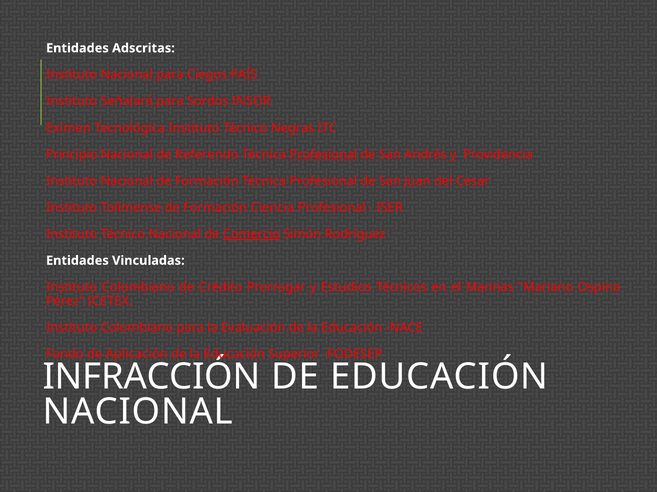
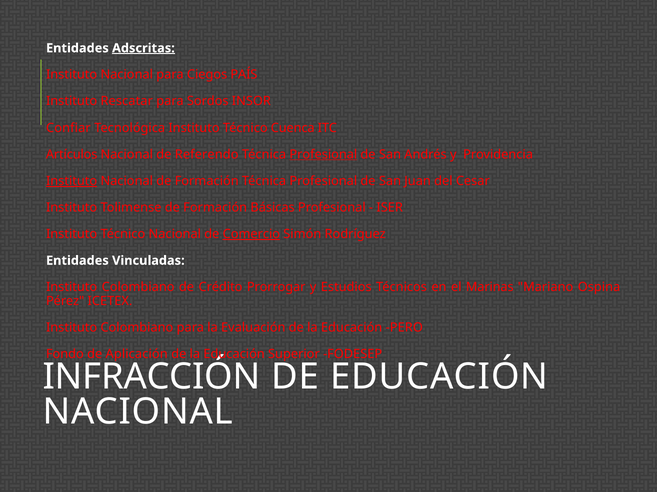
Adscritas underline: none -> present (143, 48)
Señalará: Señalará -> Rescatar (127, 101)
Eximen: Eximen -> Confiar (68, 128)
Negras: Negras -> Cuenca (293, 128)
Principio: Principio -> Artículos (72, 155)
Instituto underline: none -> present (72, 181)
Ciencia: Ciencia -> Básicas (273, 208)
NACE: NACE -> PERO (404, 328)
